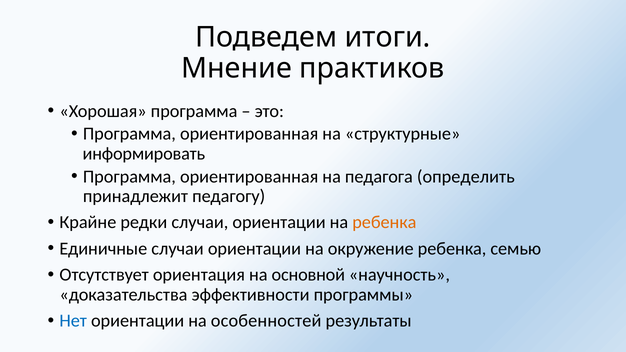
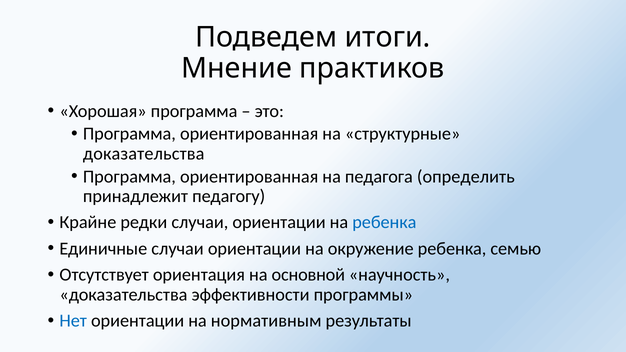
информировать: информировать -> доказательства (144, 154)
ребенка colour: orange -> blue (384, 223)
особенностей: особенностей -> нормативным (266, 321)
